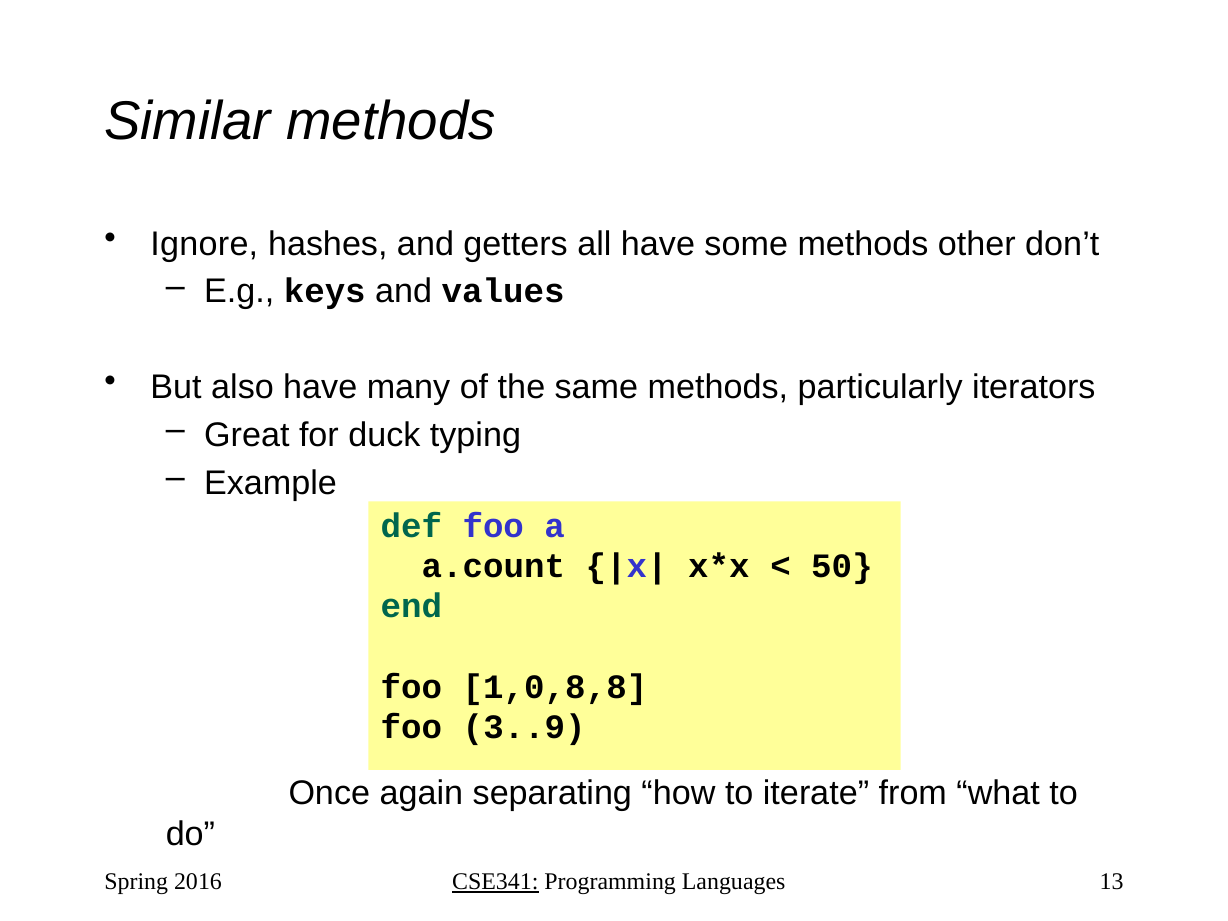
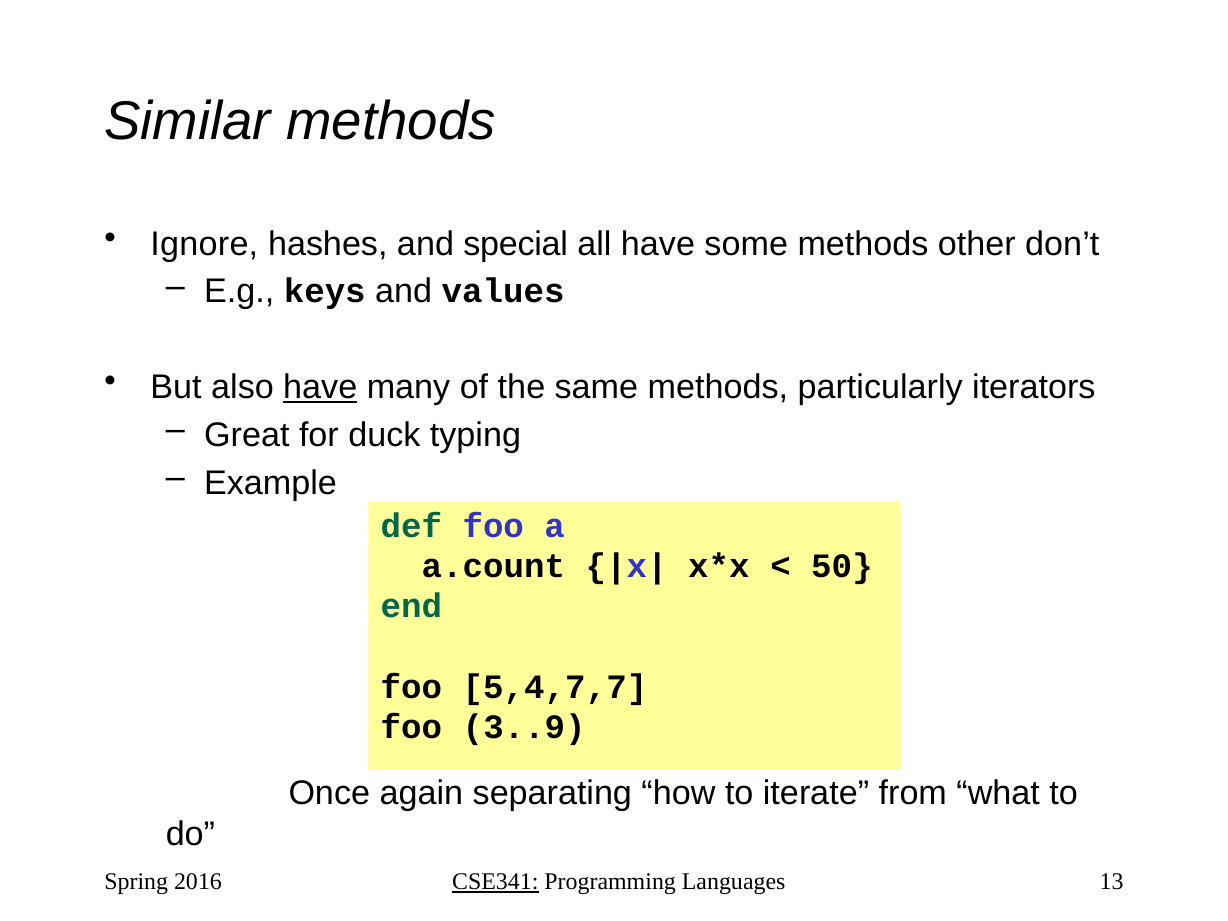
getters: getters -> special (516, 244)
have underline: none -> present (320, 387)
1,0,8,8: 1,0,8,8 -> 5,4,7,7 (555, 687)
